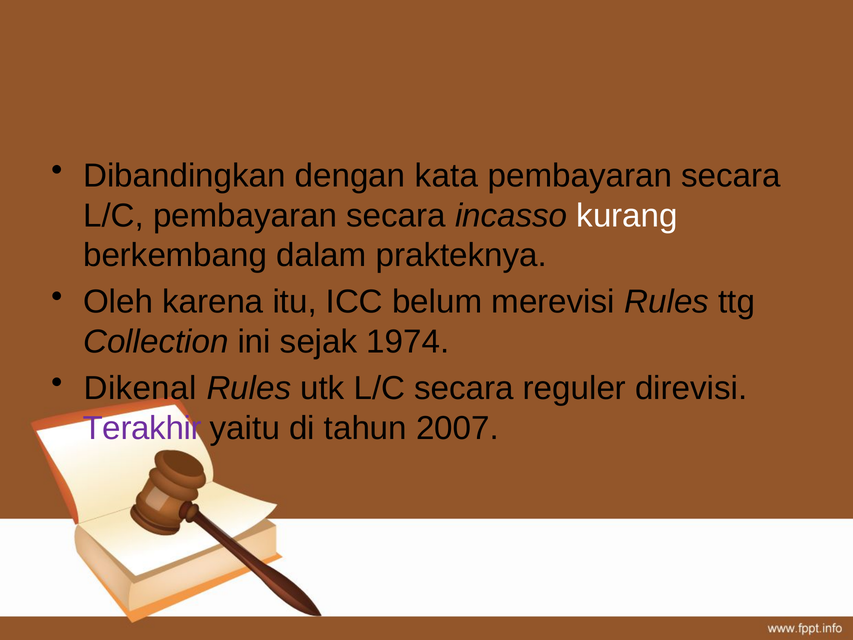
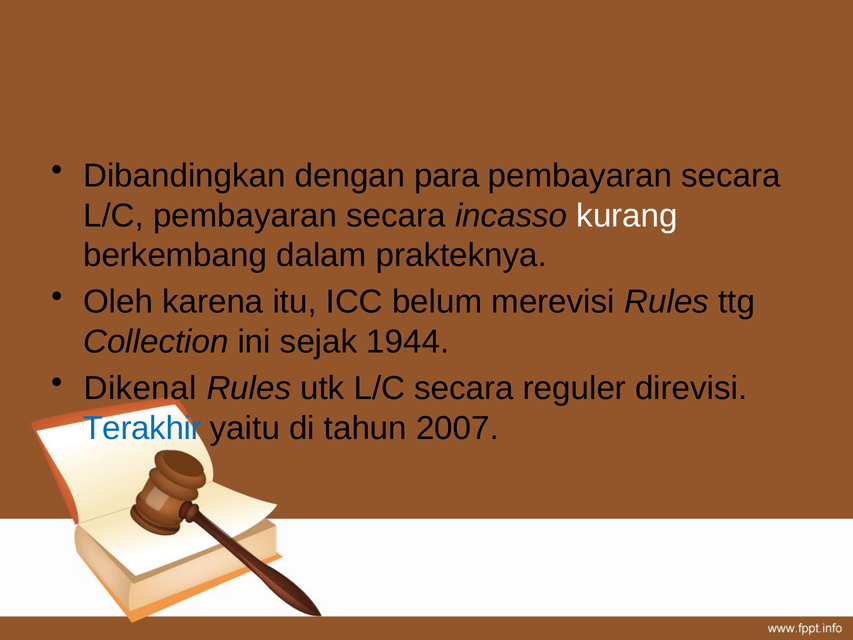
kata: kata -> para (447, 176)
1974: 1974 -> 1944 (408, 342)
Terakhir colour: purple -> blue (142, 428)
